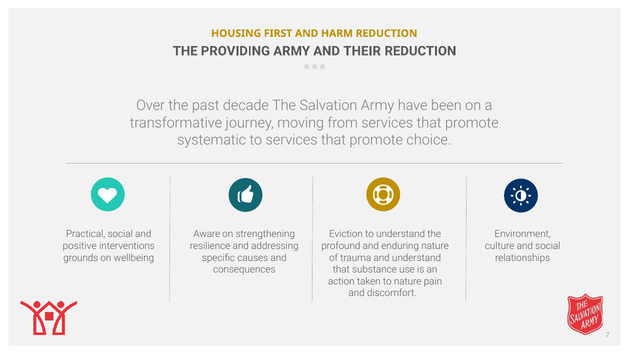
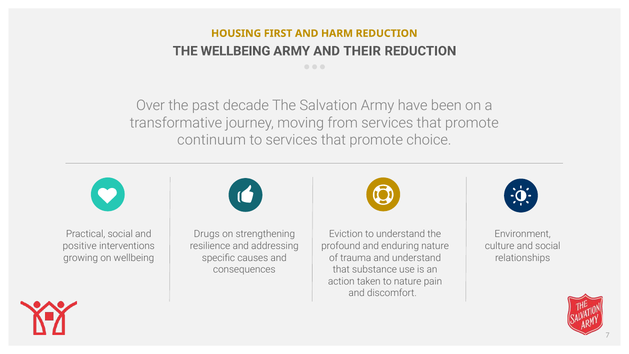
THE PROVIDING: PROVIDING -> WELLBEING (235, 51)
systematic: systematic -> continuum (212, 140)
Aware: Aware -> Drugs (207, 234)
grounds: grounds -> growing (81, 258)
